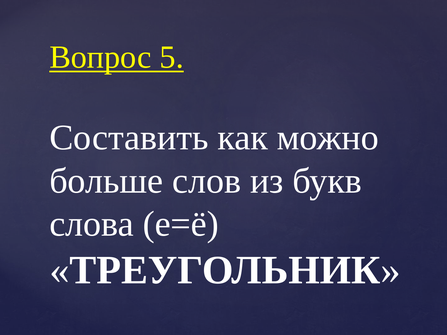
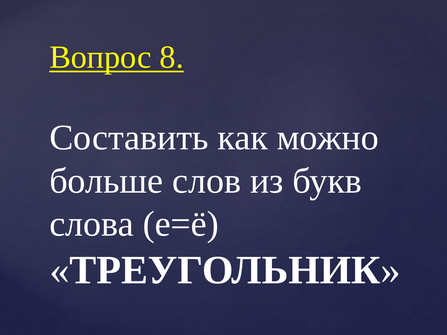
5: 5 -> 8 (172, 57)
